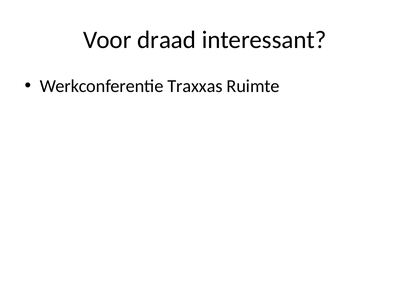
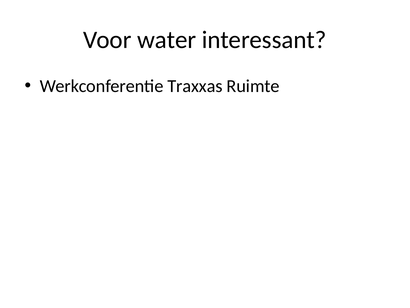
draad: draad -> water (167, 40)
